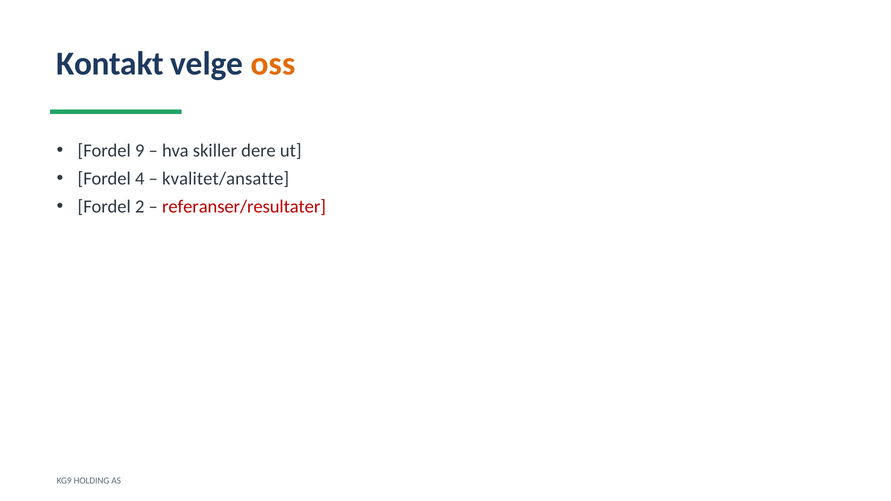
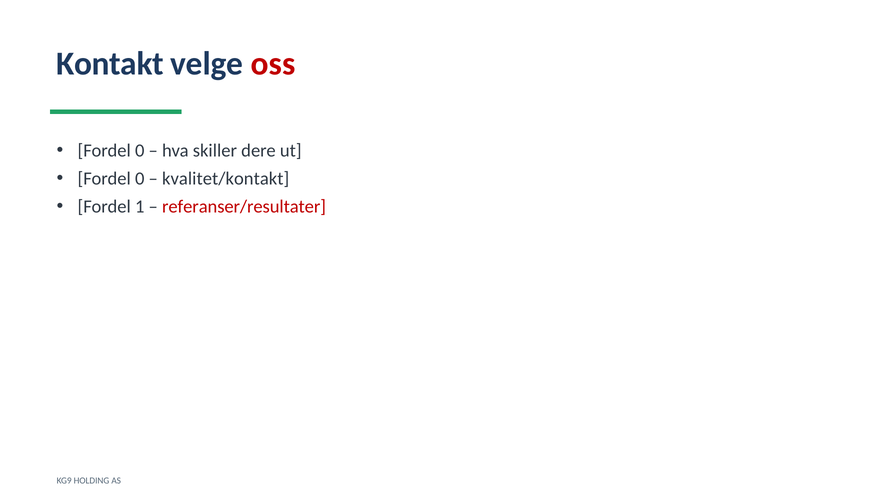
oss colour: orange -> red (273, 64)
9: 9 -> 0 (140, 151)
4: 4 -> 0 (140, 179)
kvalitet/ansatte: kvalitet/ansatte -> kvalitet/kontakt (226, 179)
2: 2 -> 1 (140, 207)
